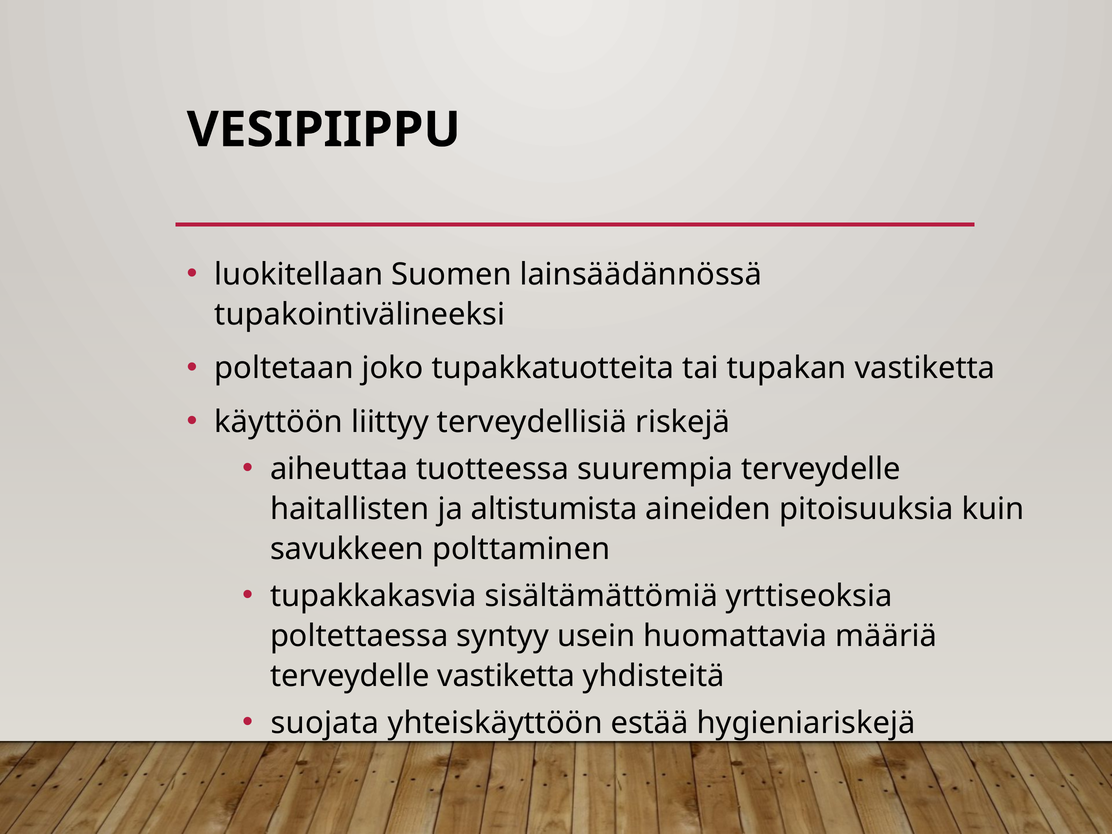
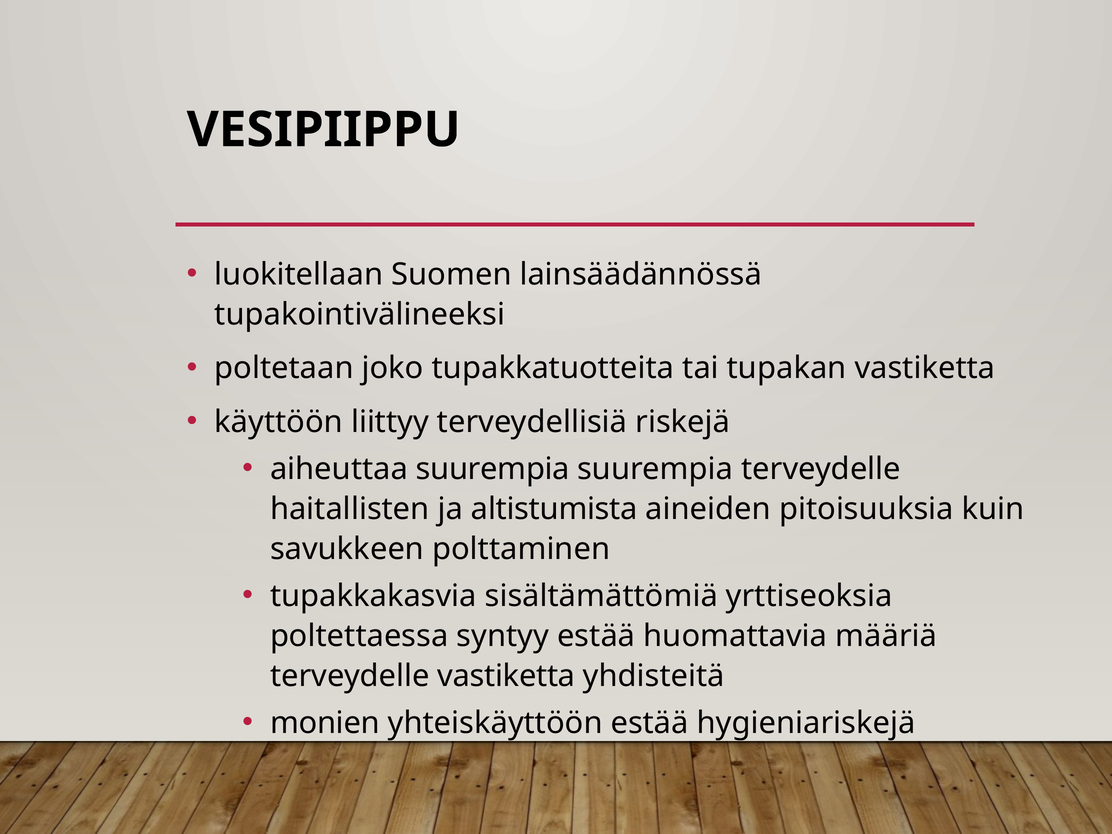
aiheuttaa tuotteessa: tuotteessa -> suurempia (493, 469)
syntyy usein: usein -> estää (596, 636)
suojata: suojata -> monien (325, 723)
